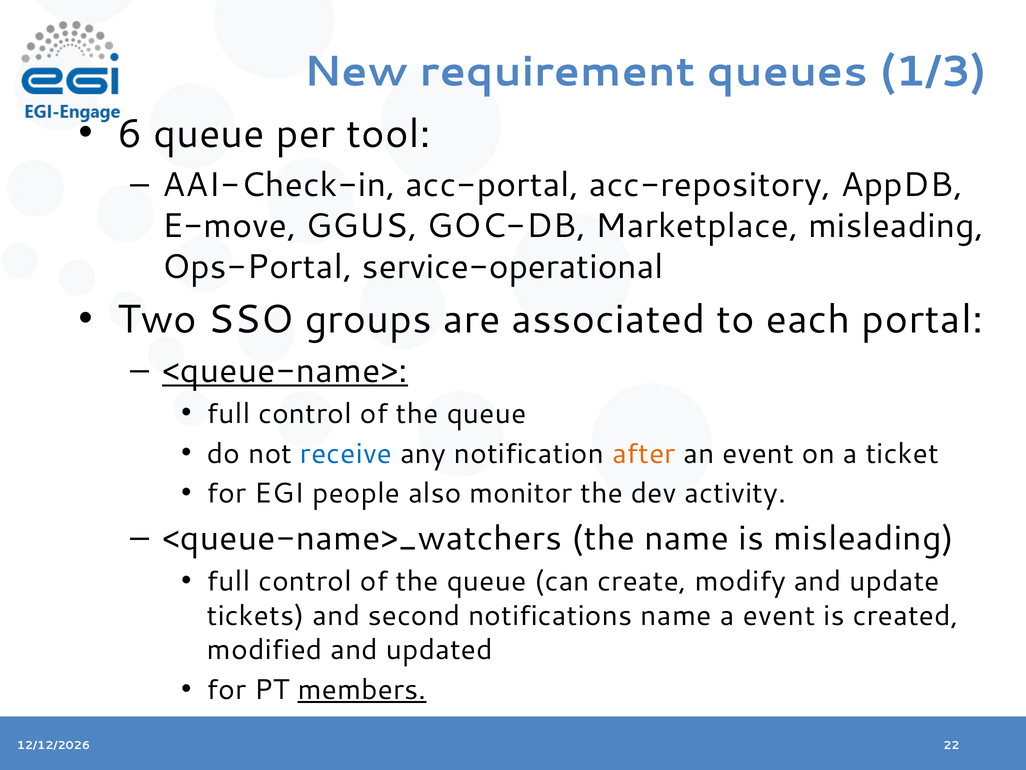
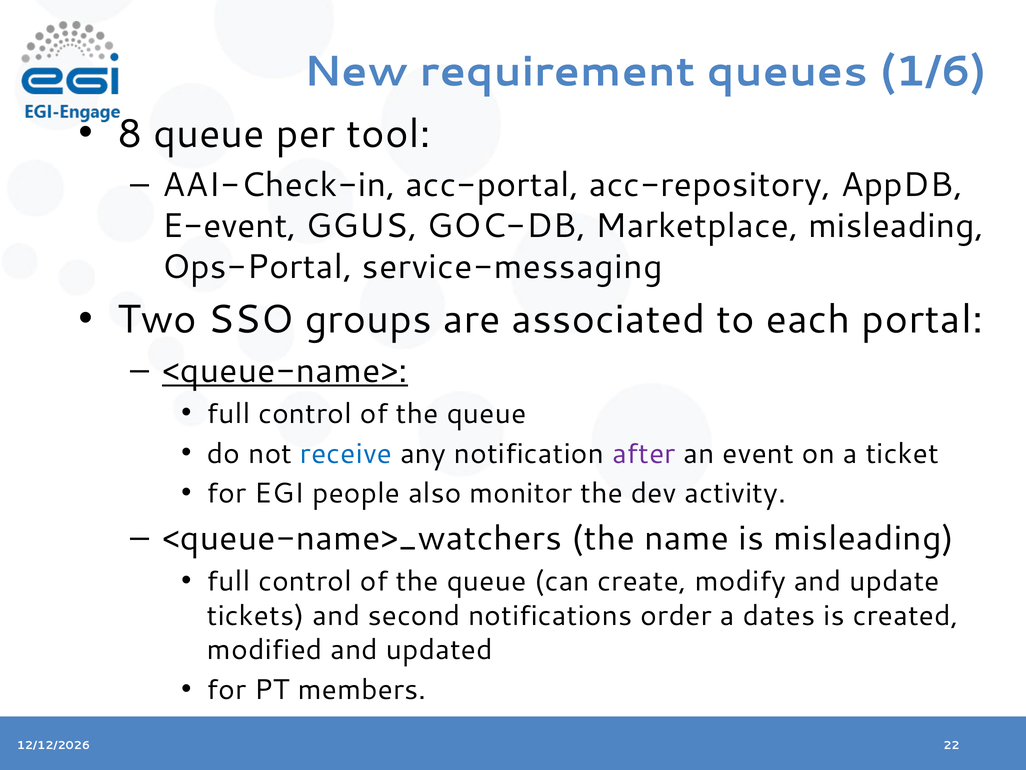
1/3: 1/3 -> 1/6 (933, 72)
6: 6 -> 8 (130, 134)
E-move: E-move -> E-event (229, 226)
service-operational: service-operational -> service-messaging (512, 267)
after colour: orange -> purple (644, 453)
notifications name: name -> order (676, 615)
a event: event -> dates (779, 615)
members underline: present -> none (362, 689)
